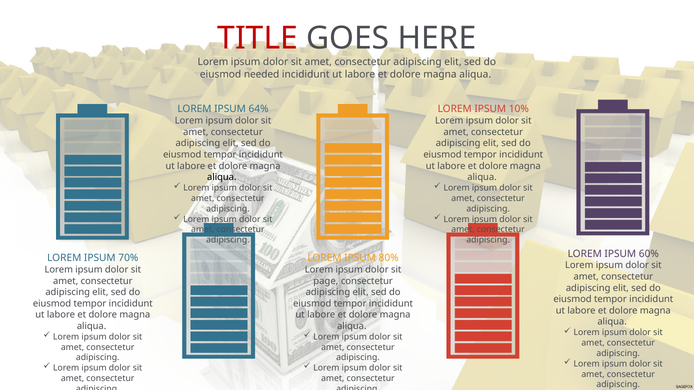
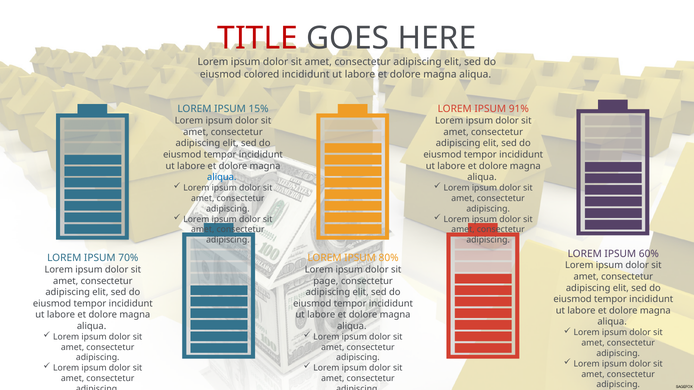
needed: needed -> colored (262, 74)
64%: 64% -> 15% (259, 109)
10%: 10% -> 91% (519, 109)
aliqua colour: black -> blue (222, 177)
